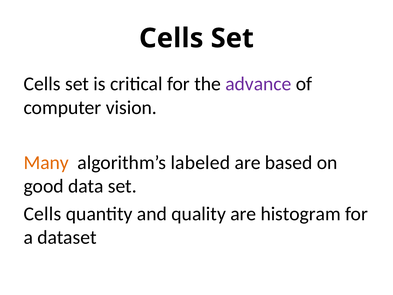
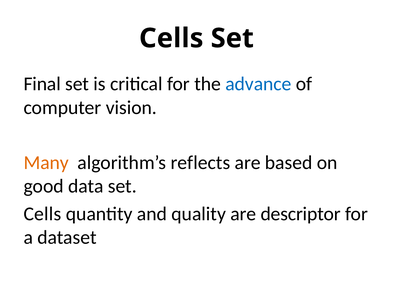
Cells: Cells -> Final (42, 84)
advance colour: purple -> blue (258, 84)
labeled: labeled -> reflects (200, 163)
histogram: histogram -> descriptor (301, 214)
